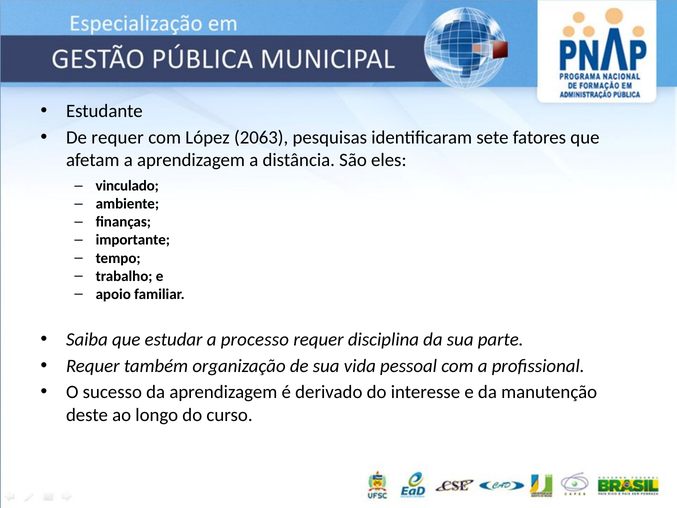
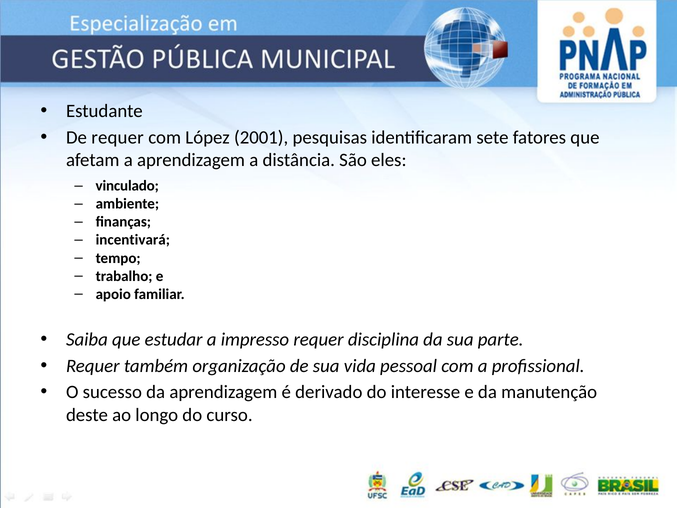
2063: 2063 -> 2001 (261, 138)
importante: importante -> incentivará (133, 240)
processo: processo -> impresso (255, 339)
